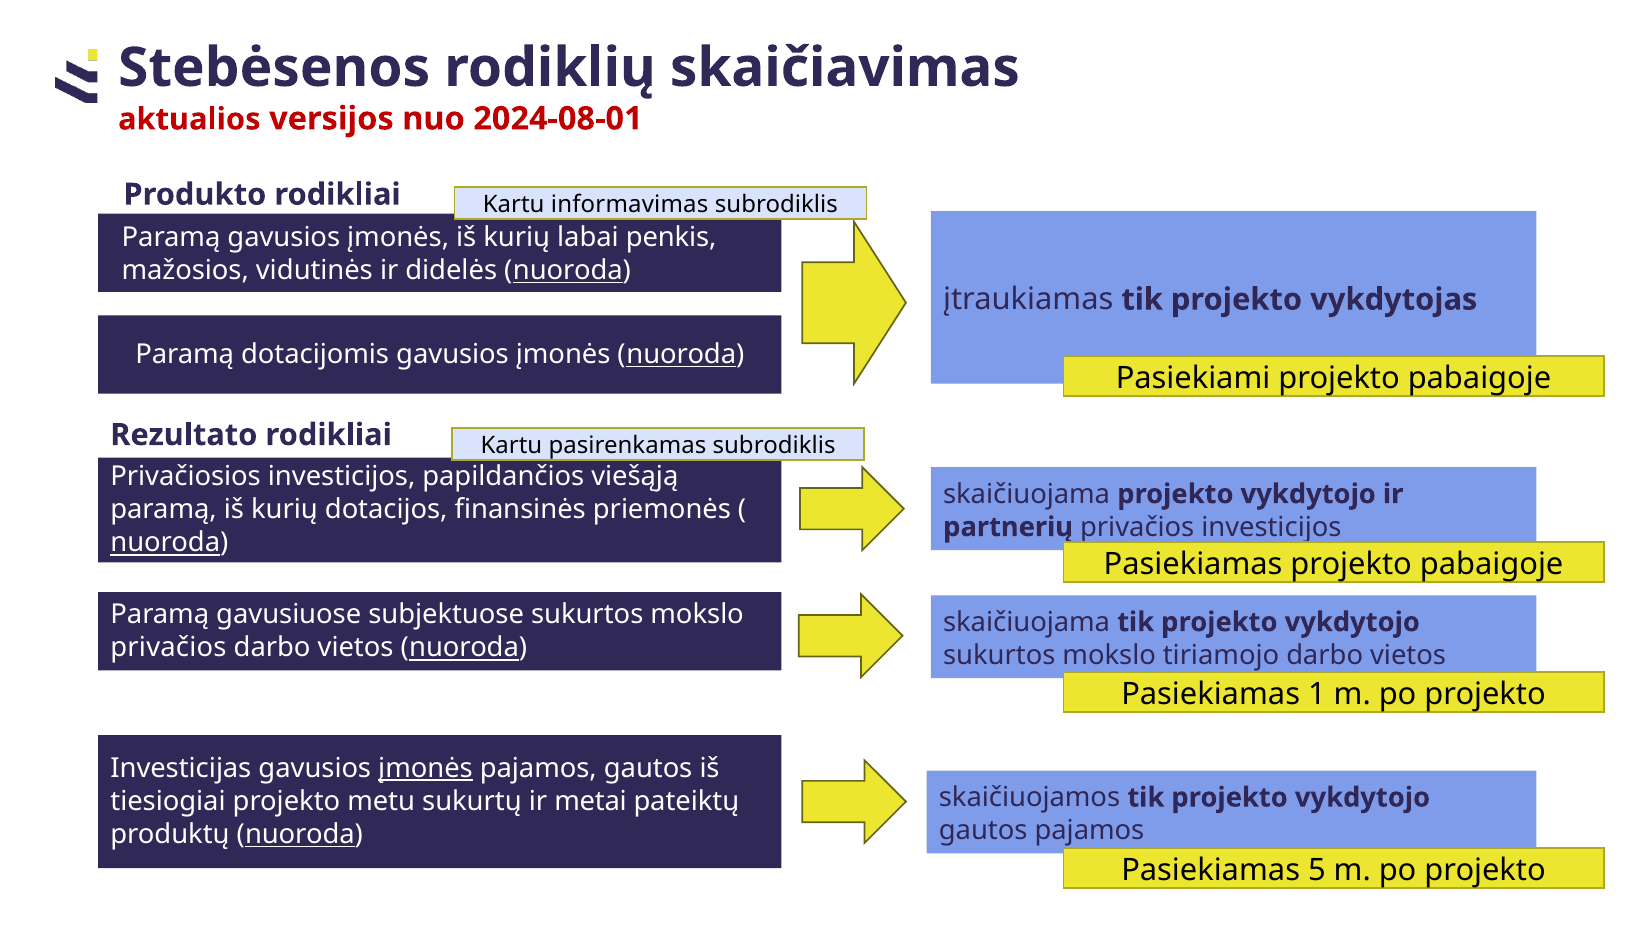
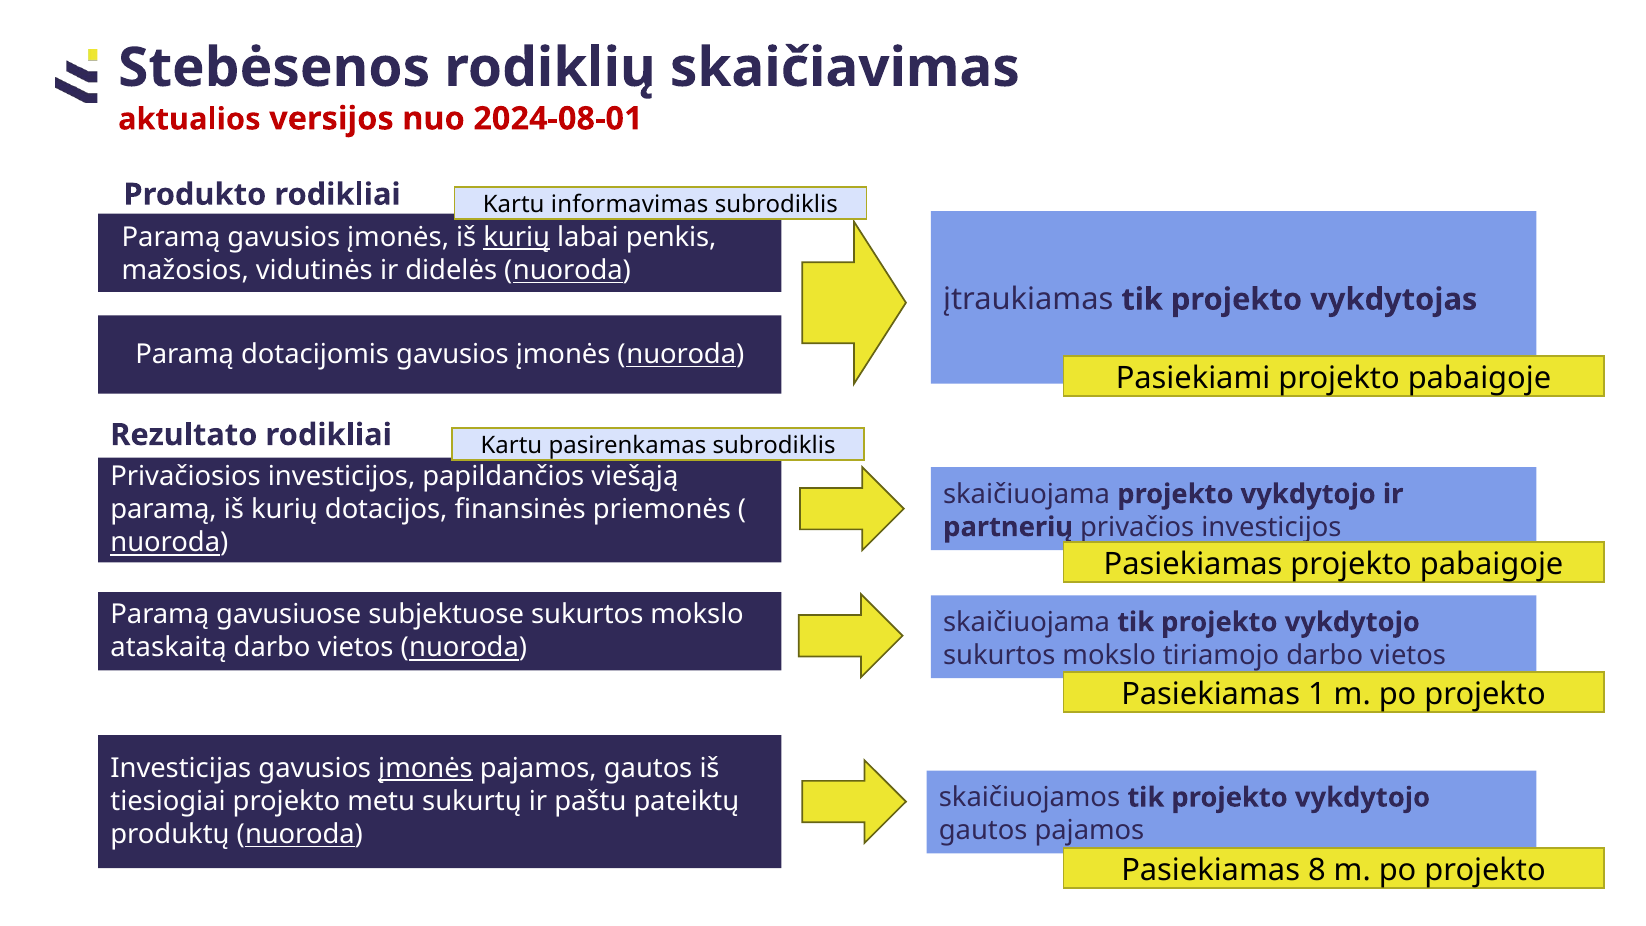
kurių underline: none -> present (517, 237)
privačios: privačios -> ataskaitą (169, 647)
metai: metai -> paštu (590, 801)
5: 5 -> 8 (1317, 870)
